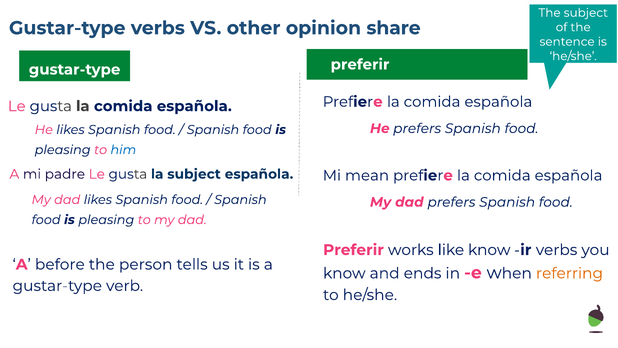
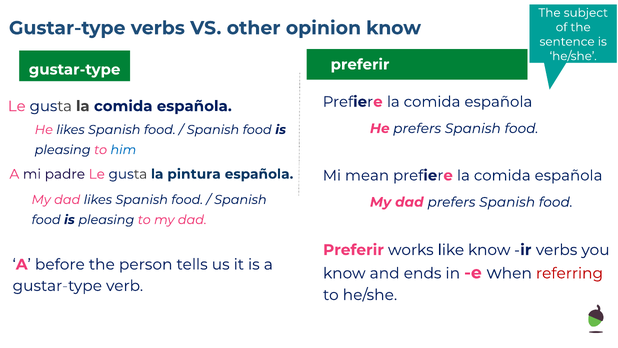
opinion share: share -> know (394, 28)
la subject: subject -> pintura (194, 174)
referring colour: orange -> red (569, 273)
